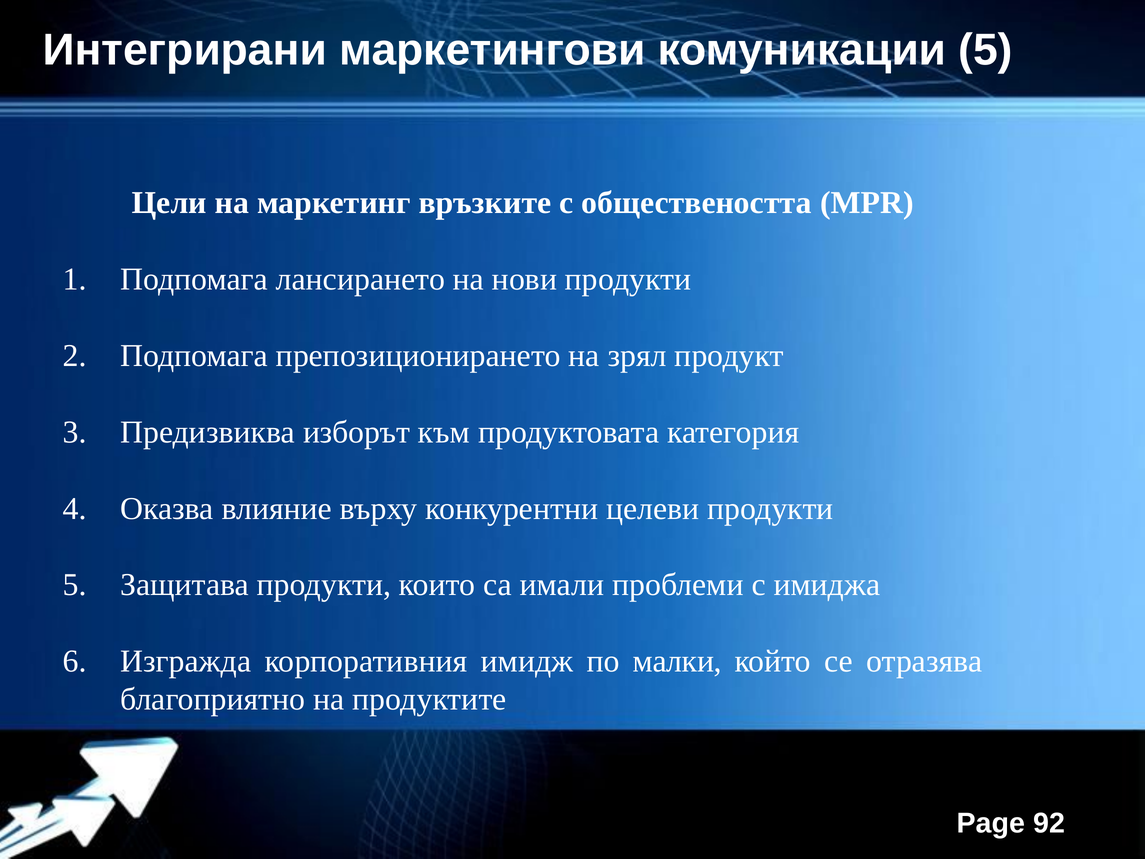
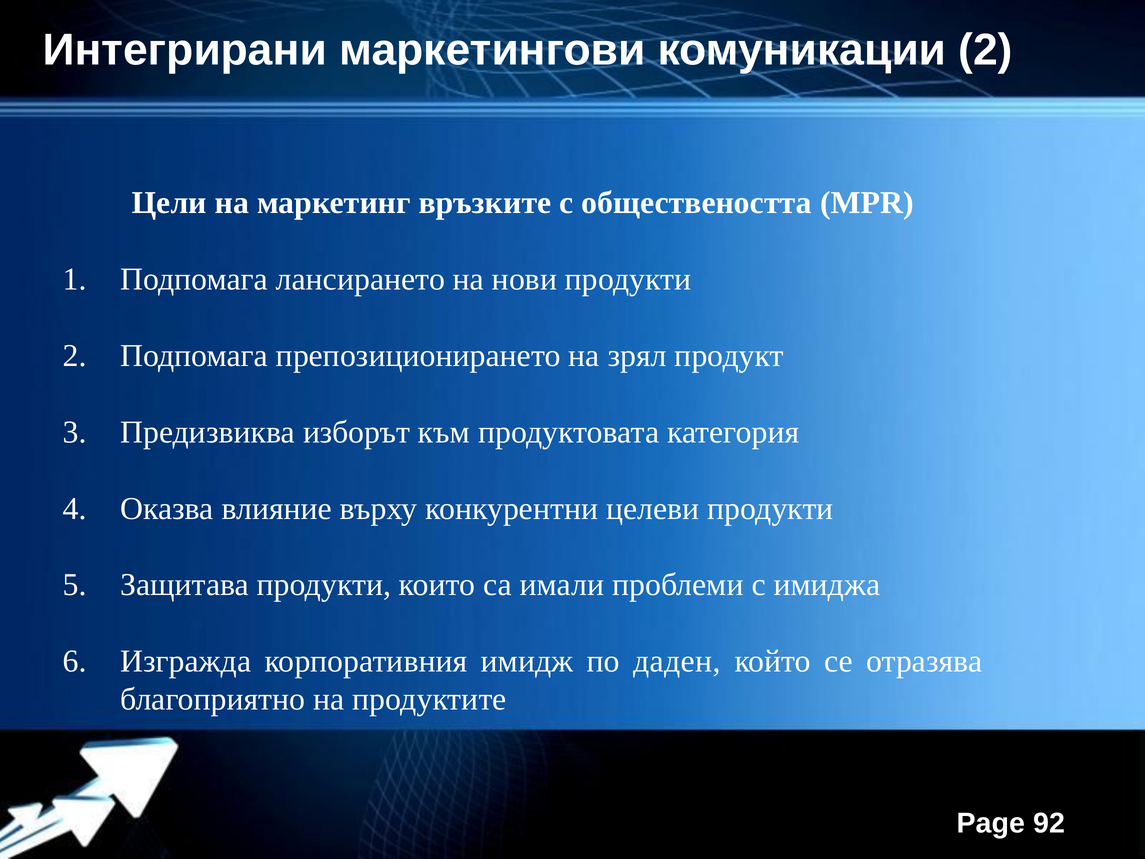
комуникации 5: 5 -> 2 (986, 50)
малки: малки -> даден (677, 661)
